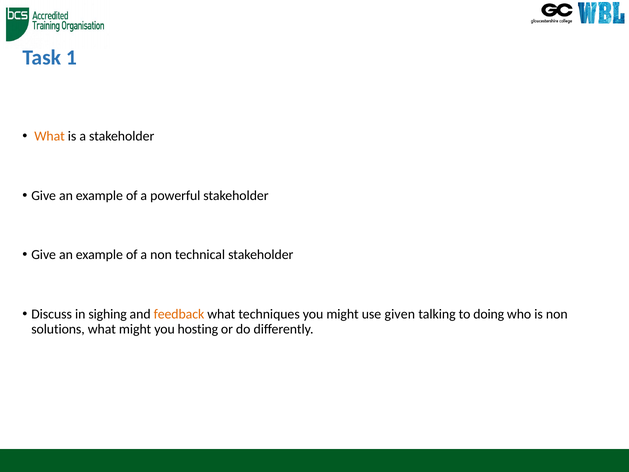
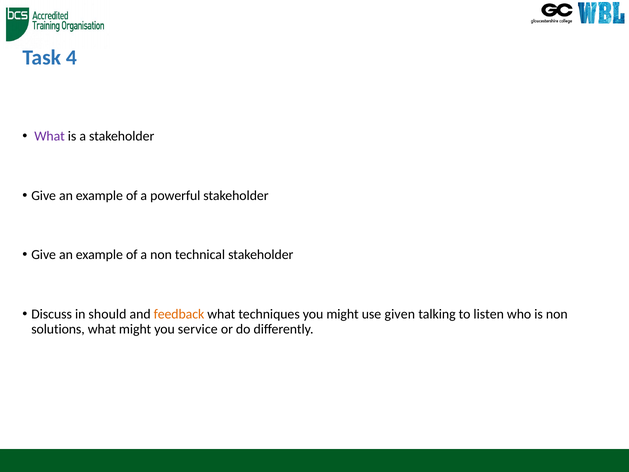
1: 1 -> 4 (71, 58)
What colour: orange -> purple (50, 136)
sighing: sighing -> should (107, 314)
doing: doing -> listen (489, 314)
hosting: hosting -> service (198, 329)
